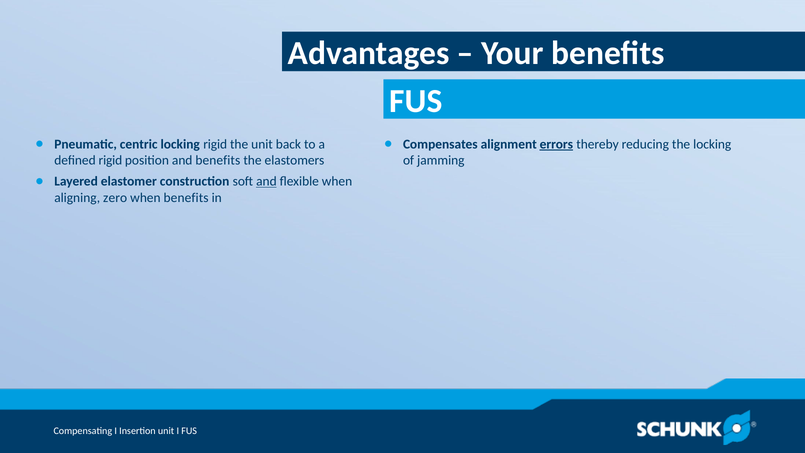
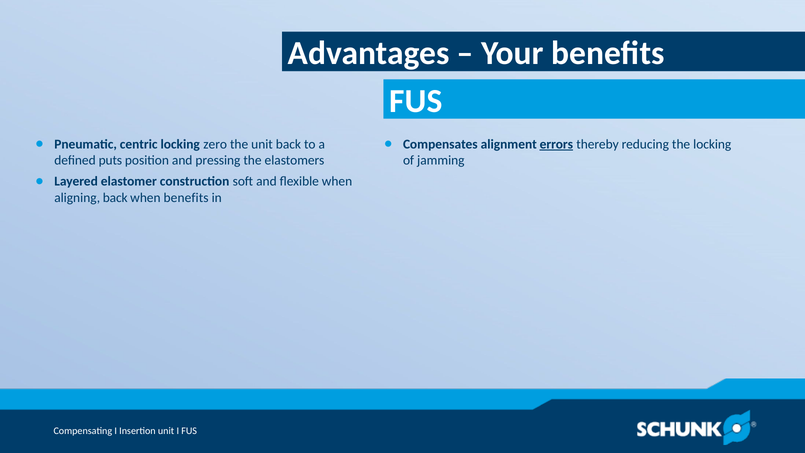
locking rigid: rigid -> zero (215, 144)
defined rigid: rigid -> puts (110, 160)
and benefits: benefits -> pressing (218, 160)
and underline: present -> none (266, 181)
aligning zero: zero -> back (115, 198)
